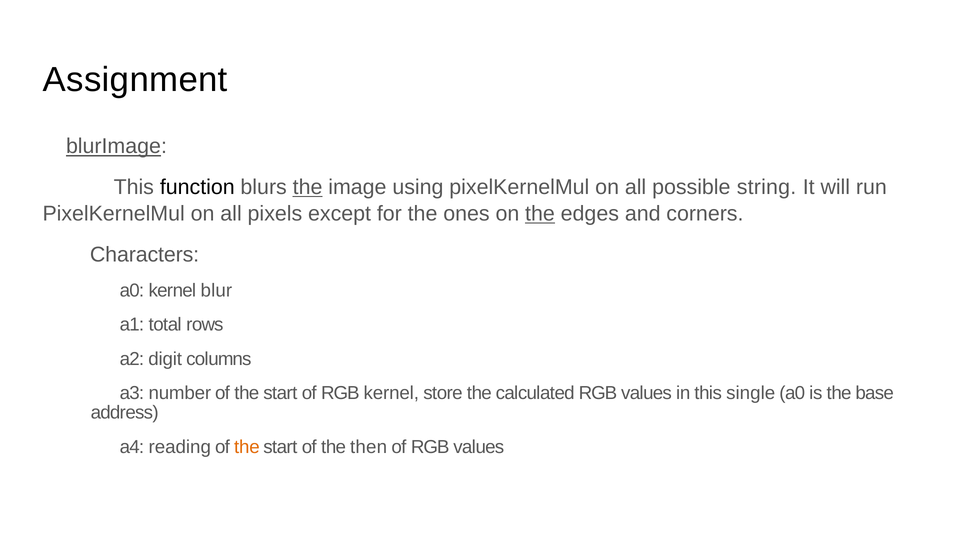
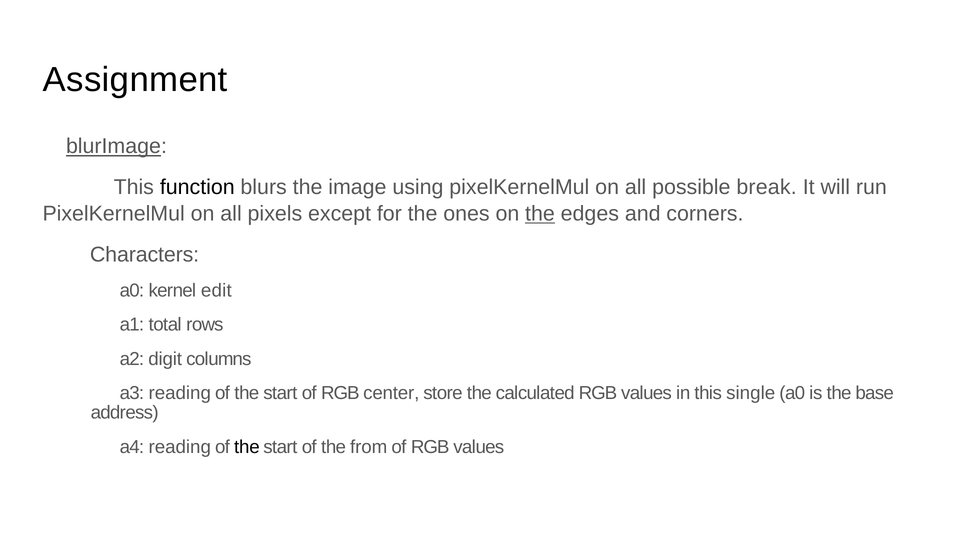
the underline: present -> none (308, 187)
string: string -> break (767, 187)
blur: blur -> edit (216, 291)
a3 number: number -> reading (180, 393)
RGB kernel: kernel -> center (391, 393)
the colour: orange -> black (247, 447)
then: then -> from (369, 447)
